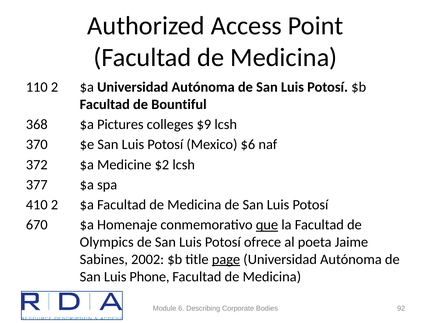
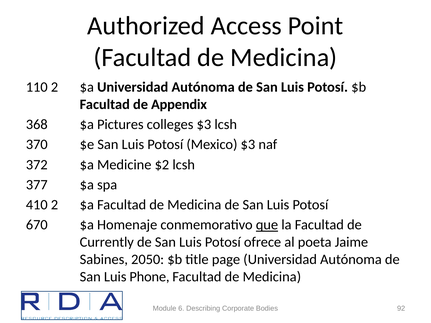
Bountiful: Bountiful -> Appendix (179, 104)
colleges $9: $9 -> $3 (204, 125)
Mexico $6: $6 -> $3 (248, 145)
Olympics: Olympics -> Currently (107, 242)
2002: 2002 -> 2050 (148, 260)
page underline: present -> none (226, 260)
